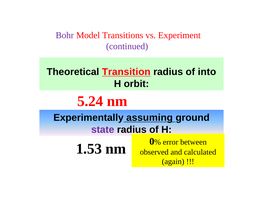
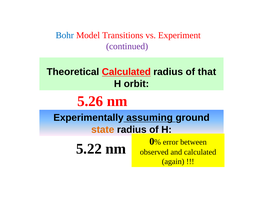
Bohr colour: purple -> blue (65, 35)
Theoretical Transition: Transition -> Calculated (126, 72)
into: into -> that (207, 72)
5.24: 5.24 -> 5.26 (90, 101)
state colour: purple -> orange (103, 130)
1.53: 1.53 -> 5.22 (89, 149)
